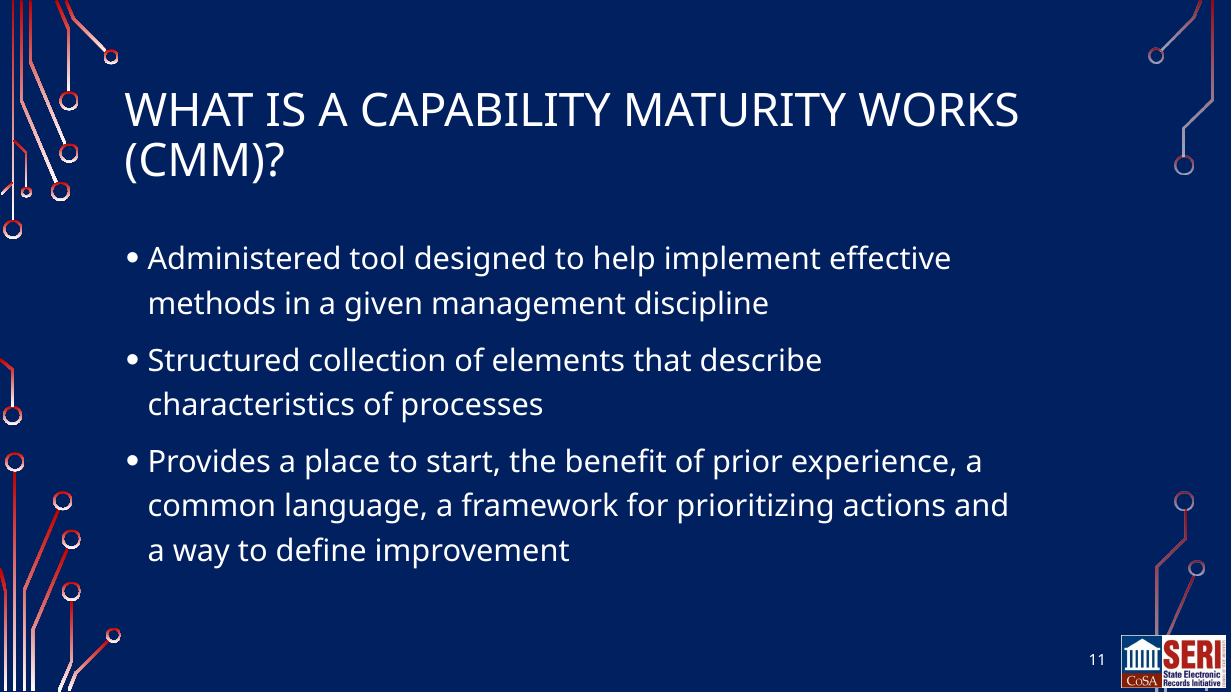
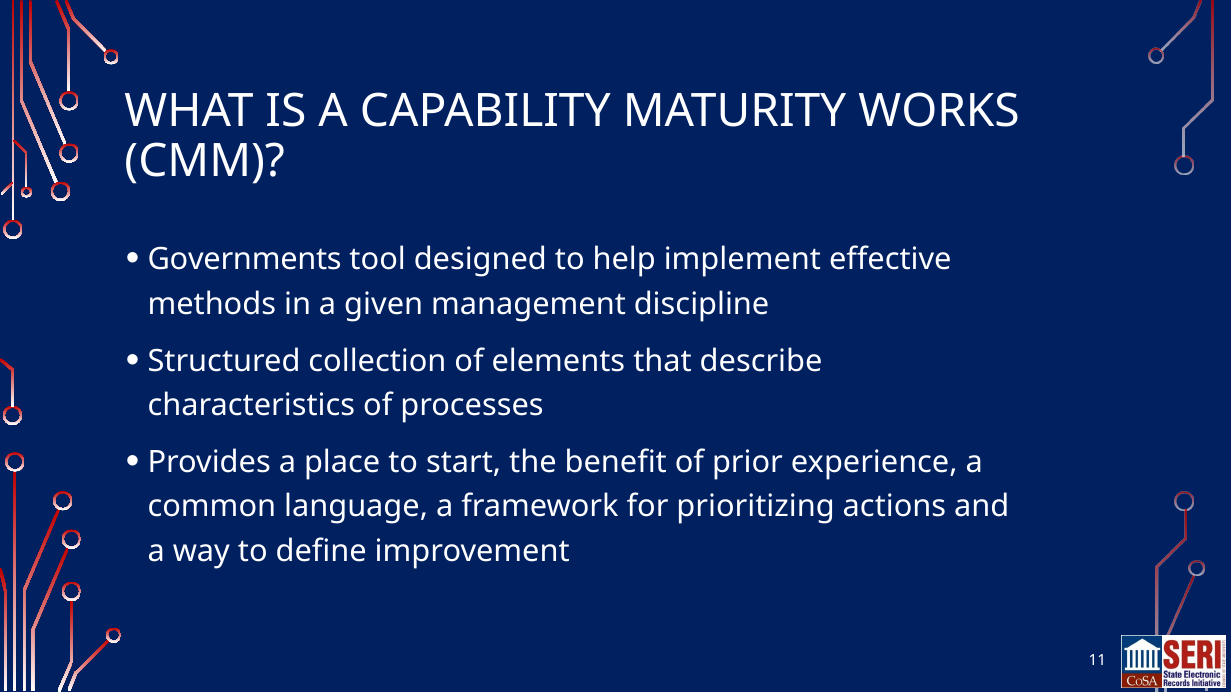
Administered: Administered -> Governments (245, 260)
